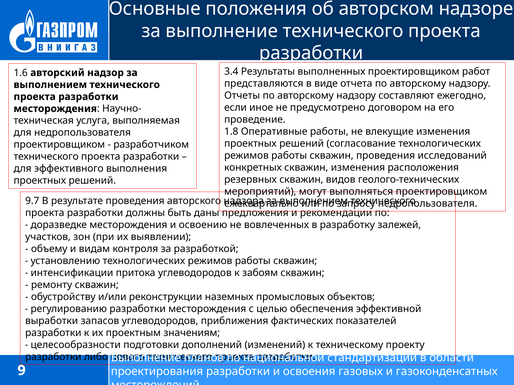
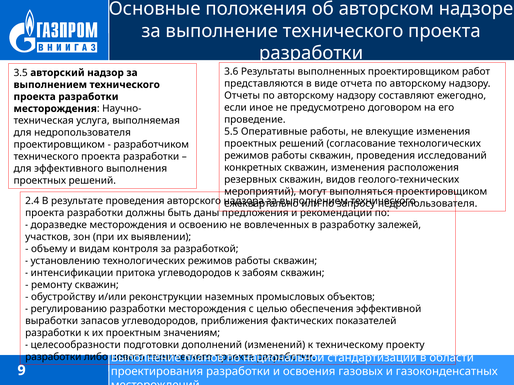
3.4: 3.4 -> 3.6 (231, 72)
1.6: 1.6 -> 3.5 (21, 73)
1.8: 1.8 -> 5.5 (231, 132)
9.7: 9.7 -> 2.4 (32, 201)
